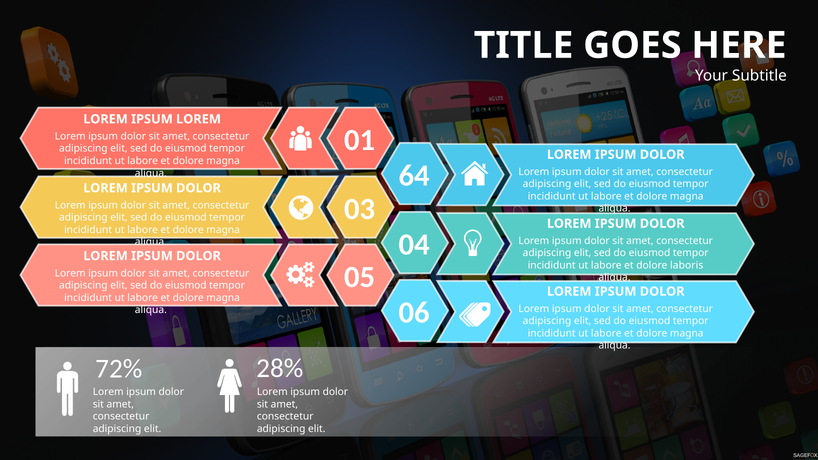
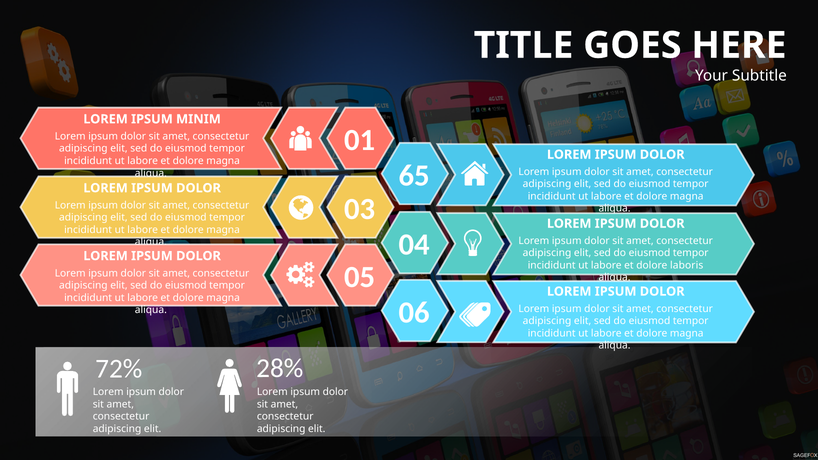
IPSUM LOREM: LOREM -> MINIM (198, 119)
64: 64 -> 65 (414, 176)
